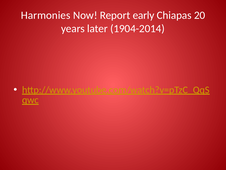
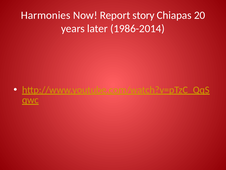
early: early -> story (144, 15)
1904-2014: 1904-2014 -> 1986-2014 (137, 28)
